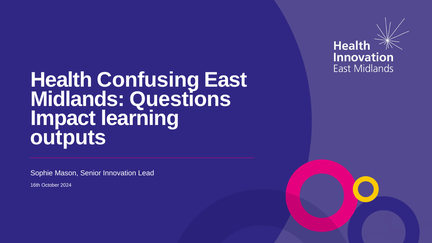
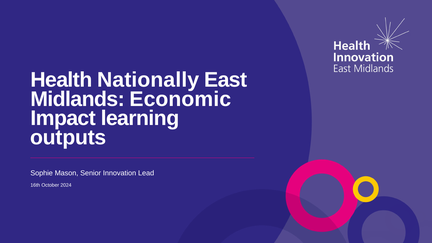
Confusing: Confusing -> Nationally (148, 80)
Questions: Questions -> Economic (180, 99)
